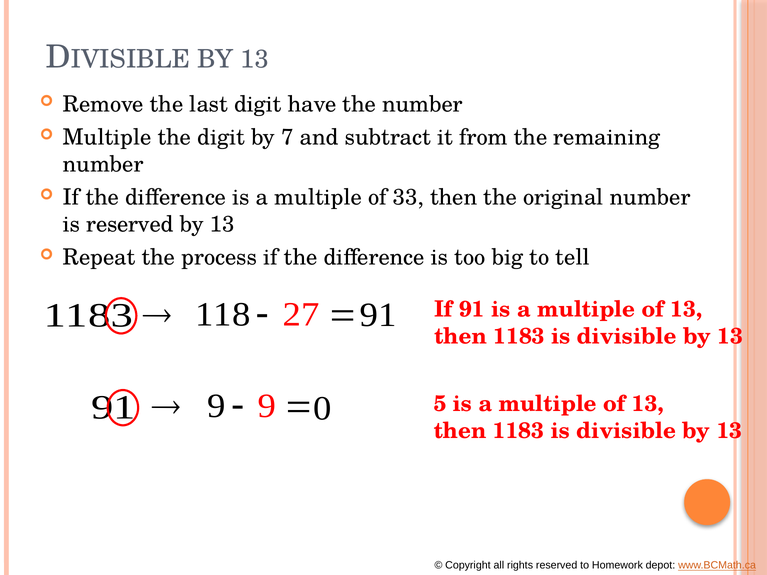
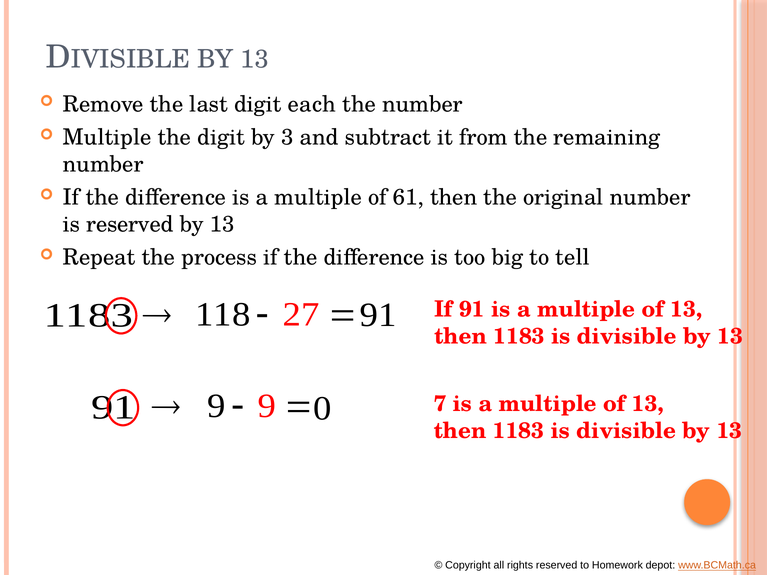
have: have -> each (312, 104)
7: 7 -> 3 (287, 138)
33: 33 -> 61 (408, 198)
5: 5 -> 7 (440, 404)
